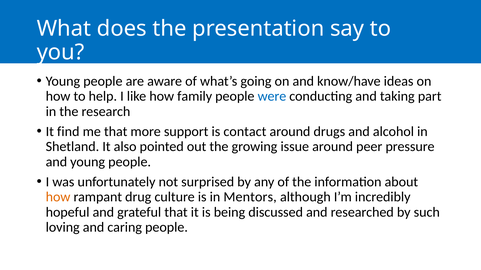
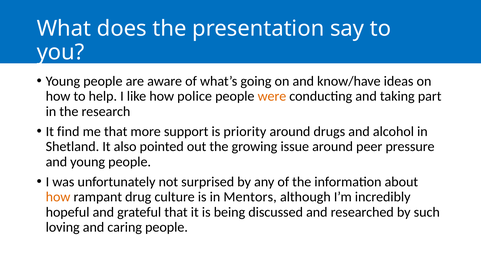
family: family -> police (195, 96)
were colour: blue -> orange (272, 96)
contact: contact -> priority (245, 132)
